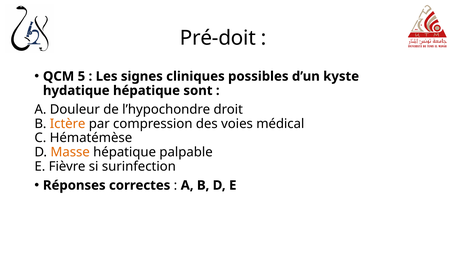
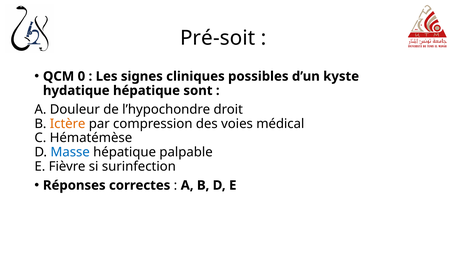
Pré-doit: Pré-doit -> Pré-soit (218, 38)
5: 5 -> 0 (81, 76)
Masse colour: orange -> blue (70, 152)
